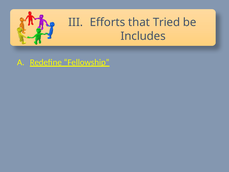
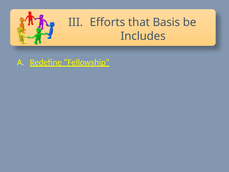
Tried: Tried -> Basis (166, 22)
